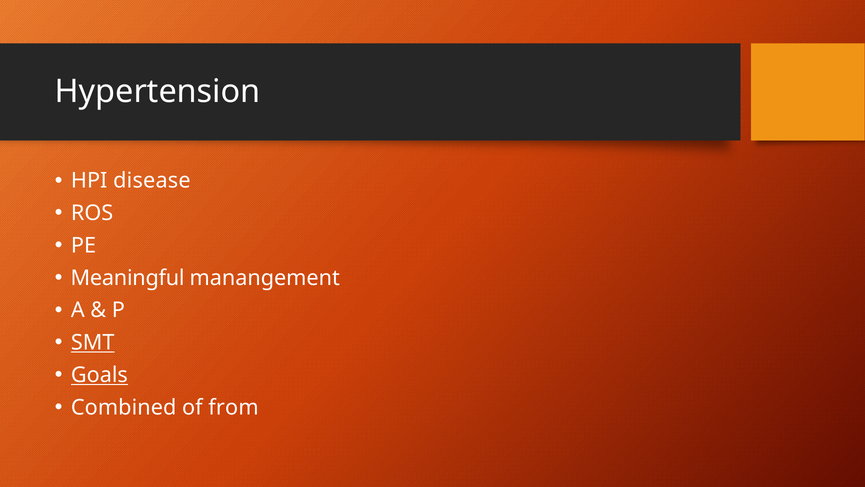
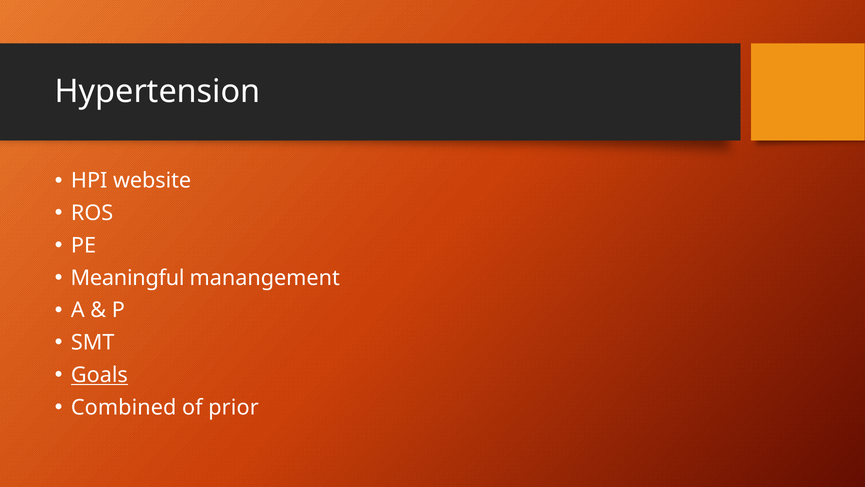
disease: disease -> website (152, 181)
SMT underline: present -> none (93, 342)
from: from -> prior (233, 407)
